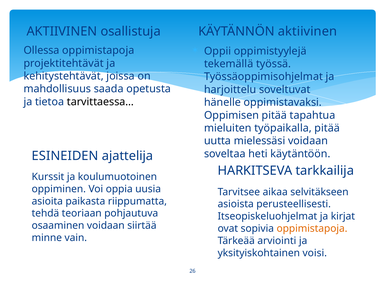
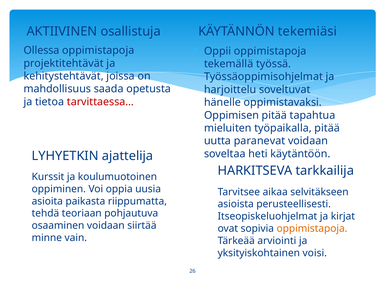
KÄYTÄNNÖN aktiivinen: aktiivinen -> tekemiäsi (307, 31)
Oppii oppimistyylejä: oppimistyylejä -> oppimistapoja (270, 51)
tarvittaessa… colour: black -> red (100, 102)
mielessäsi: mielessäsi -> paranevat (260, 141)
ESINEIDEN: ESINEIDEN -> LYHYETKIN (65, 156)
